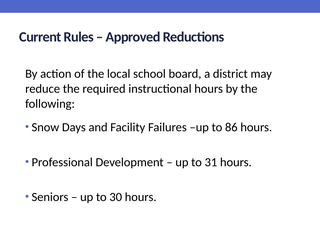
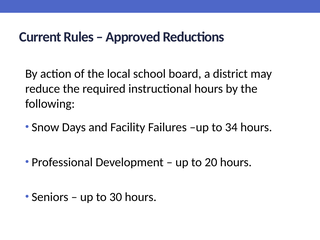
86: 86 -> 34 (231, 127)
31: 31 -> 20 (211, 162)
